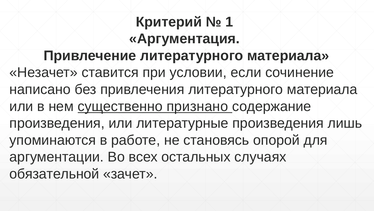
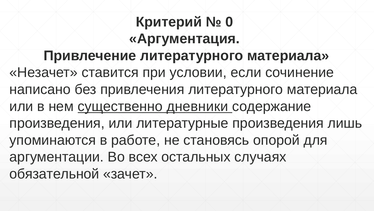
1: 1 -> 0 (229, 22)
признано: признано -> дневники (197, 106)
